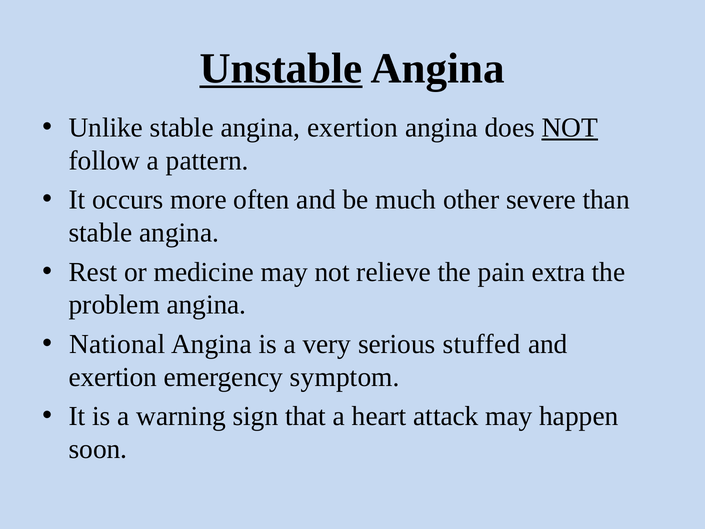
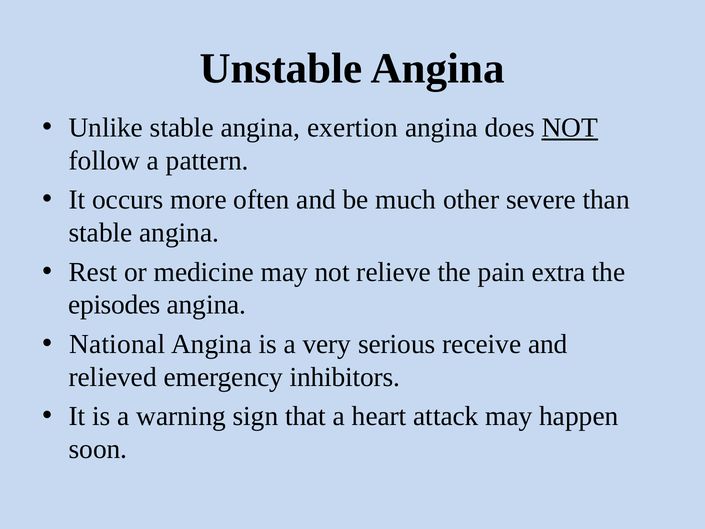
Unstable underline: present -> none (281, 68)
problem: problem -> episodes (114, 305)
stuffed: stuffed -> receive (482, 344)
exertion: exertion -> relieved (113, 377)
symptom: symptom -> inhibitors (345, 377)
